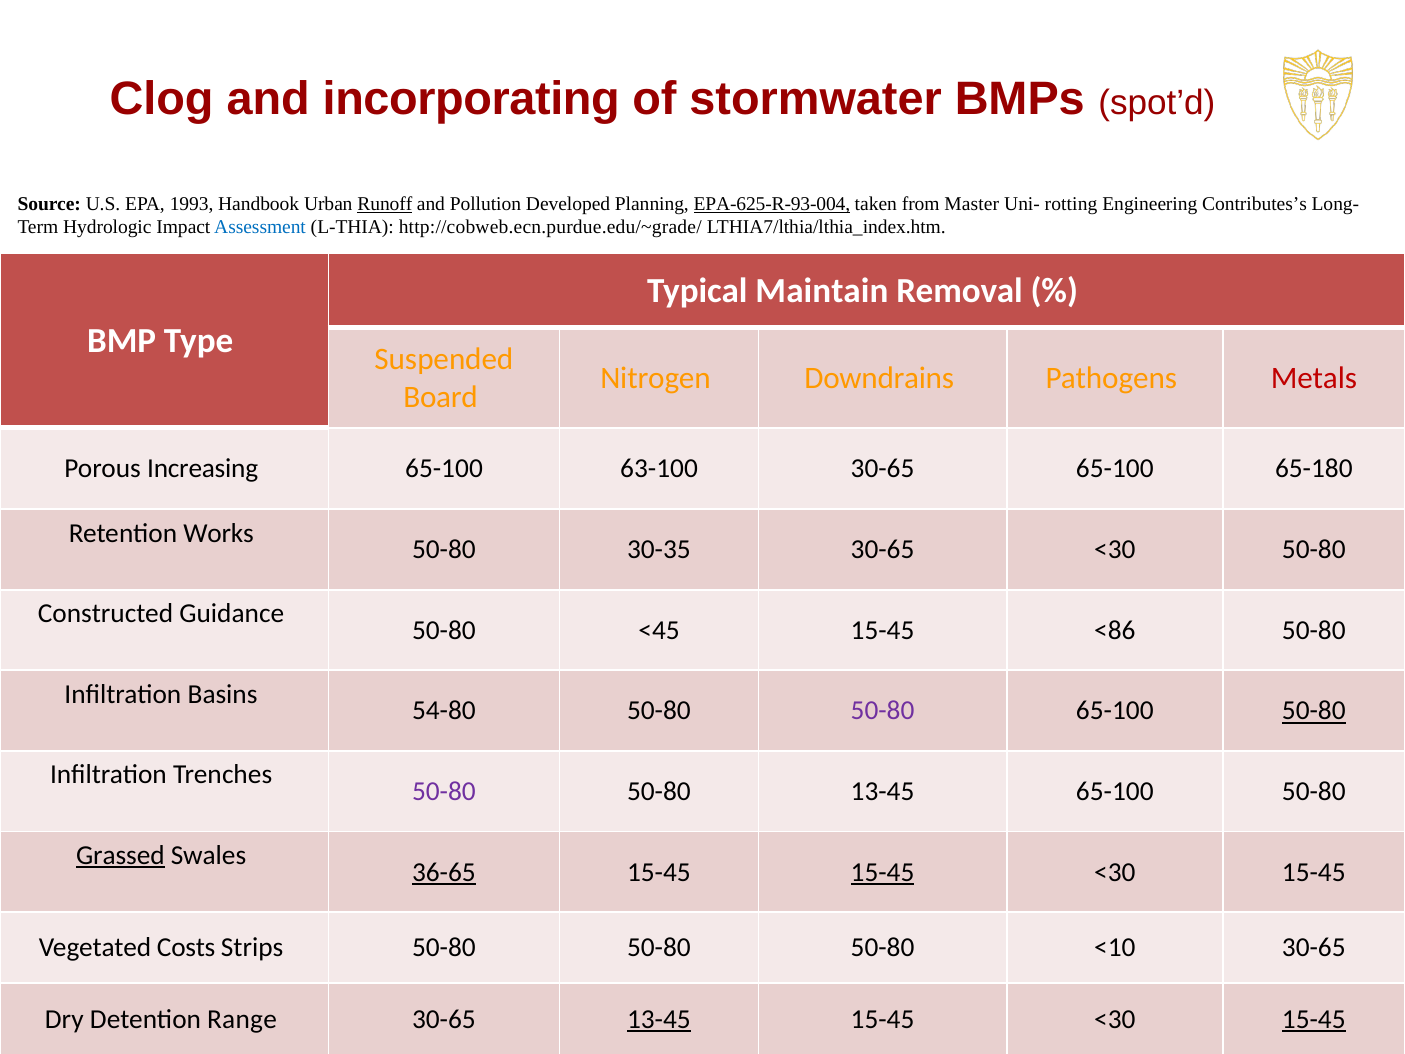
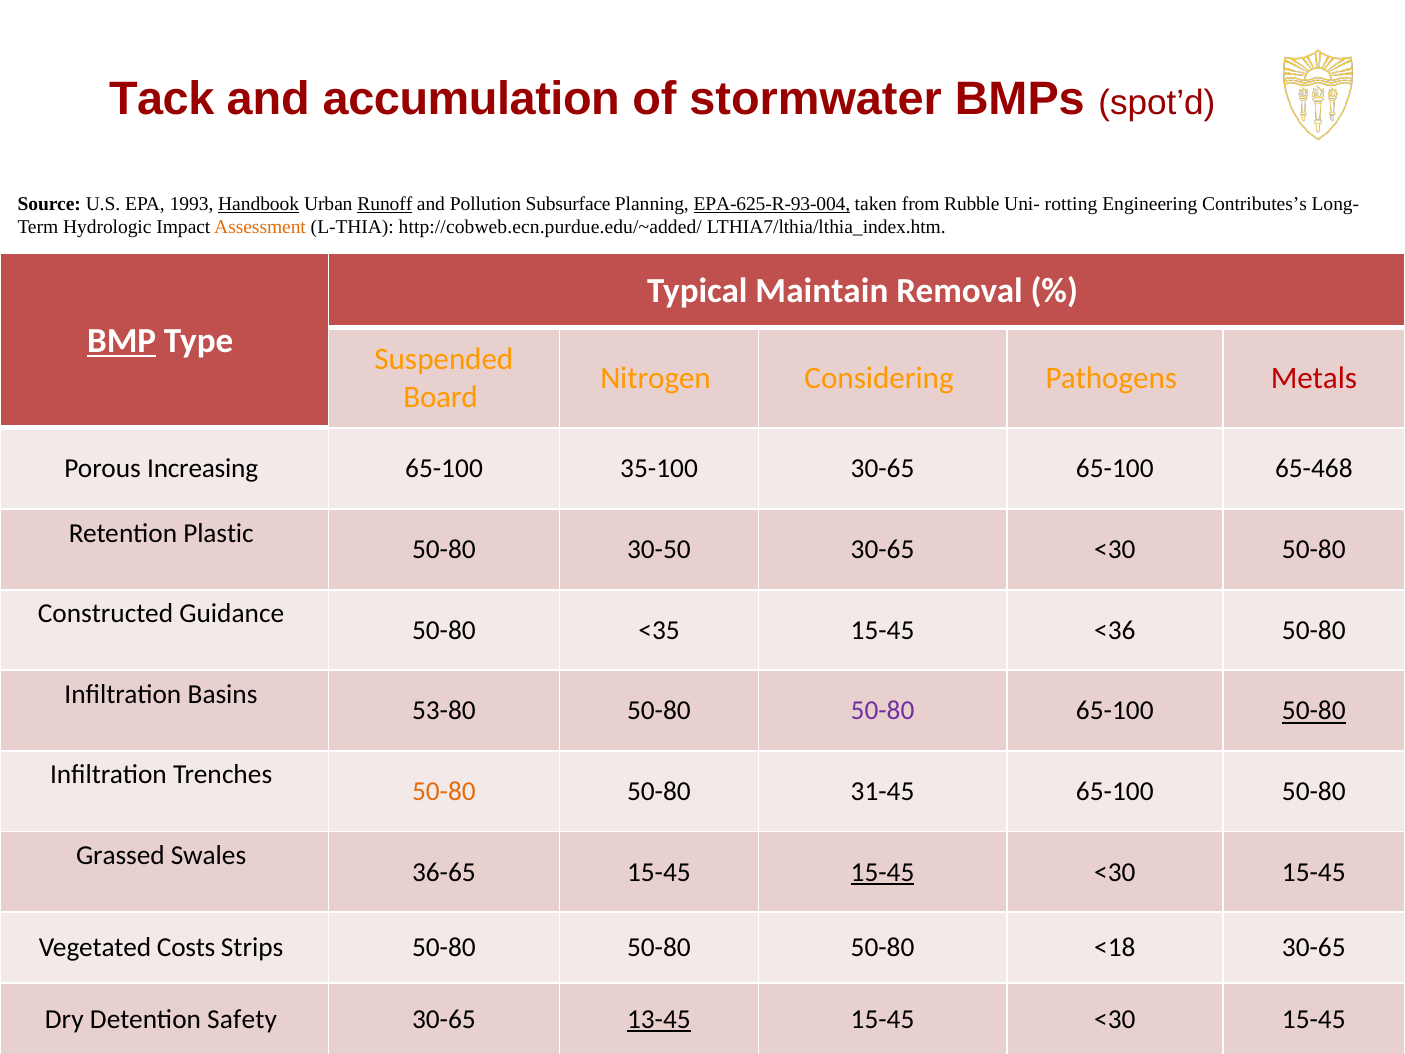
Clog: Clog -> Tack (162, 99)
incorporating: incorporating -> accumulation (471, 99)
Handbook underline: none -> present (259, 204)
Developed: Developed -> Subsurface (568, 204)
Master: Master -> Rubble (972, 204)
Assessment colour: blue -> orange (260, 227)
http://cobweb.ecn.purdue.edu/~grade/: http://cobweb.ecn.purdue.edu/~grade/ -> http://cobweb.ecn.purdue.edu/~added/ (550, 227)
BMP underline: none -> present (122, 341)
Downdrains: Downdrains -> Considering (879, 378)
63-100: 63-100 -> 35-100 (659, 469)
65-180: 65-180 -> 65-468 (1314, 469)
Works: Works -> Plastic (219, 533)
30-35: 30-35 -> 30-50 (659, 550)
<45: <45 -> <35 (659, 630)
<86: <86 -> <36 (1115, 630)
54-80: 54-80 -> 53-80 (444, 711)
50-80 colour: purple -> orange (444, 791)
50-80 13-45: 13-45 -> 31-45 (883, 791)
Grassed underline: present -> none (120, 855)
36-65 underline: present -> none (444, 872)
<10: <10 -> <18 (1115, 948)
Range: Range -> Safety (242, 1019)
15-45 underline: present -> none (1314, 1019)
